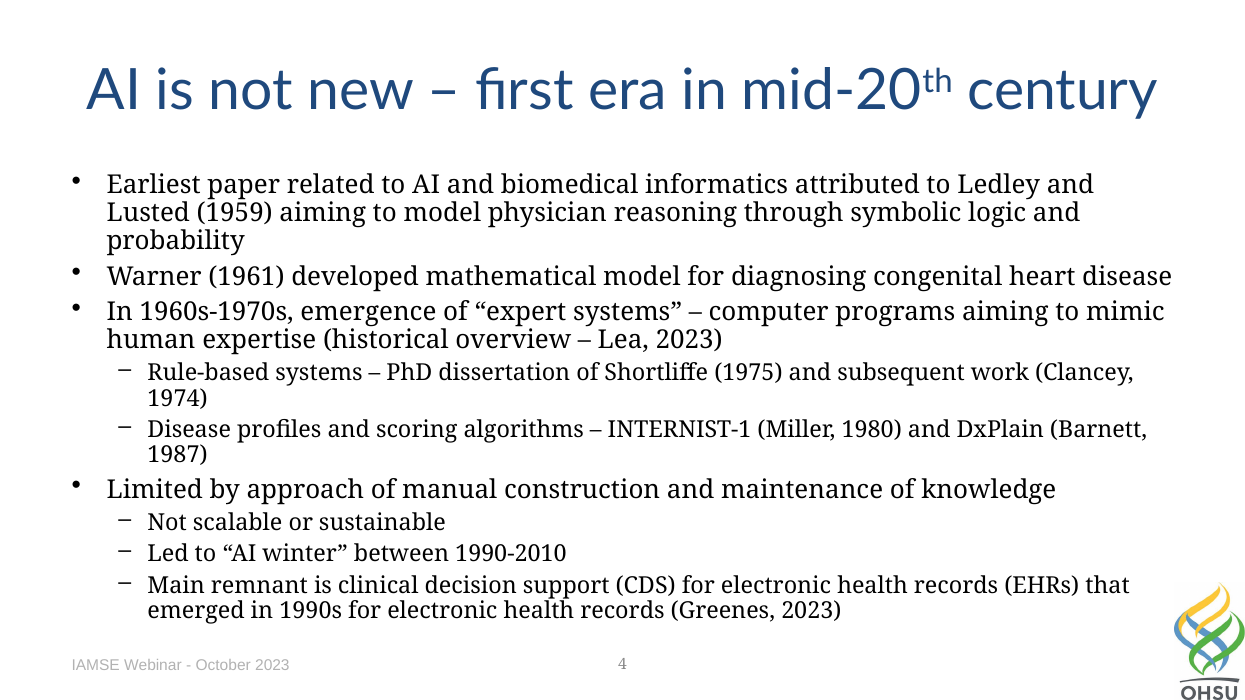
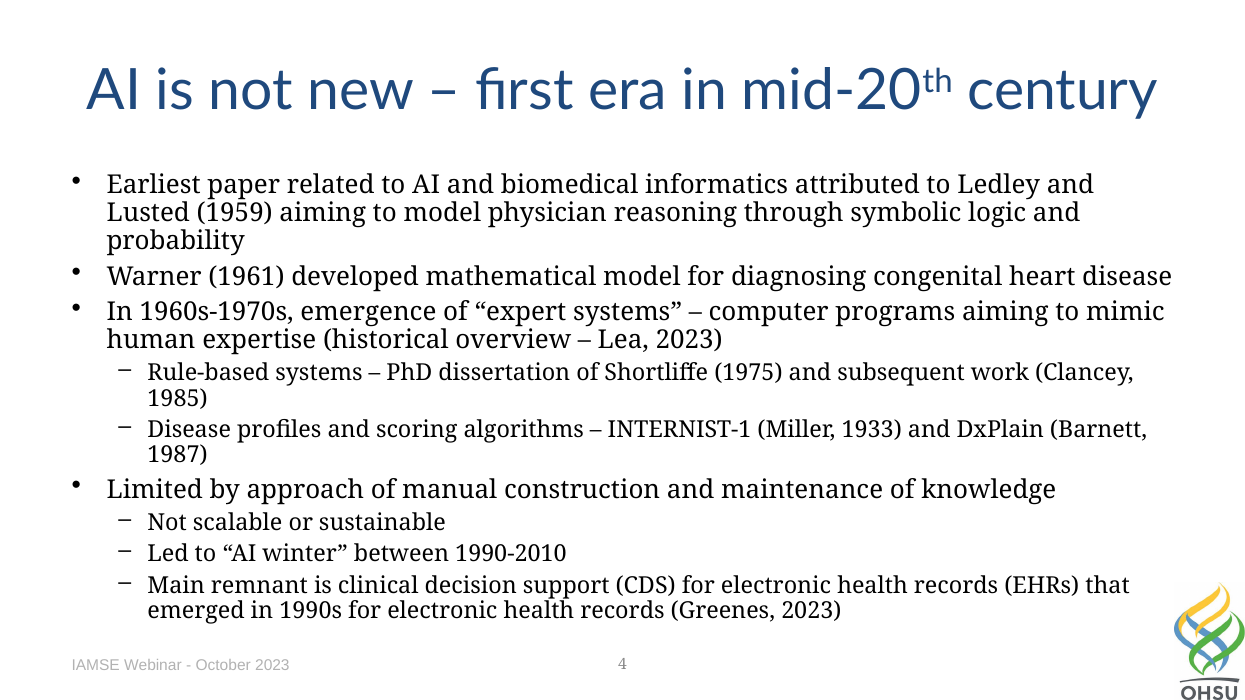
1974: 1974 -> 1985 (178, 398)
1980: 1980 -> 1933 (872, 430)
